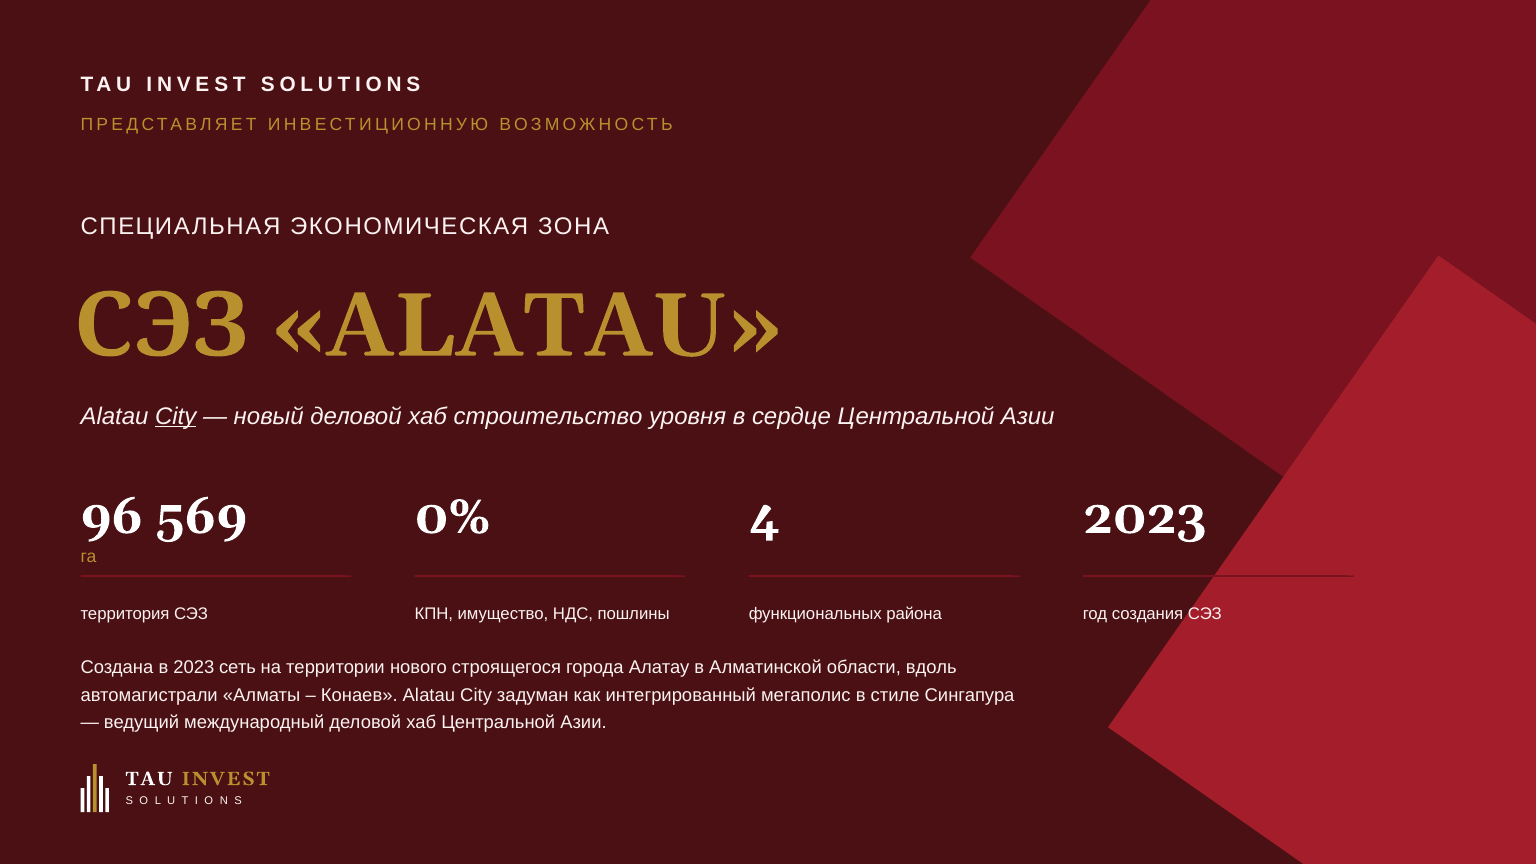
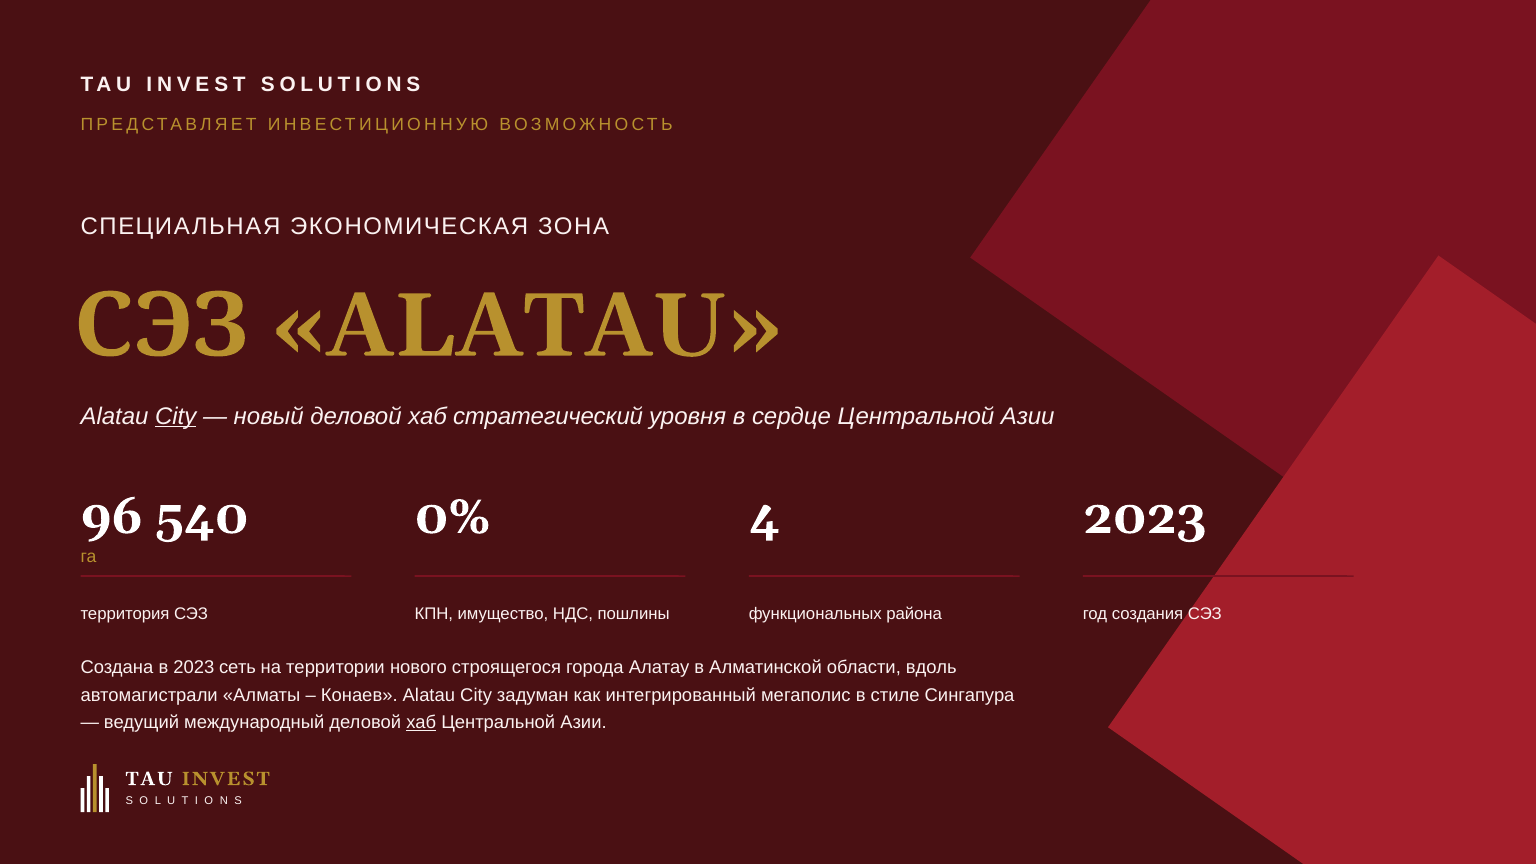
строительство: строительство -> стратегический (548, 416)
569: 569 -> 540 (202, 517)
хаб underline: none -> present (421, 723)
